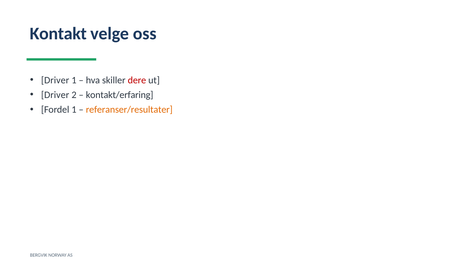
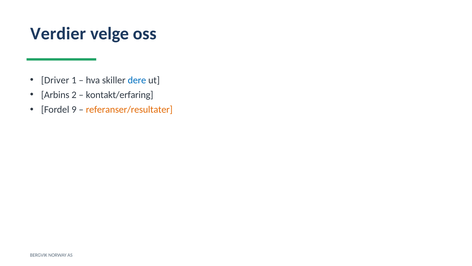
Kontakt: Kontakt -> Verdier (58, 34)
dere colour: red -> blue (137, 80)
Driver: Driver -> Arbins (55, 95)
Fordel 1: 1 -> 9 (74, 109)
